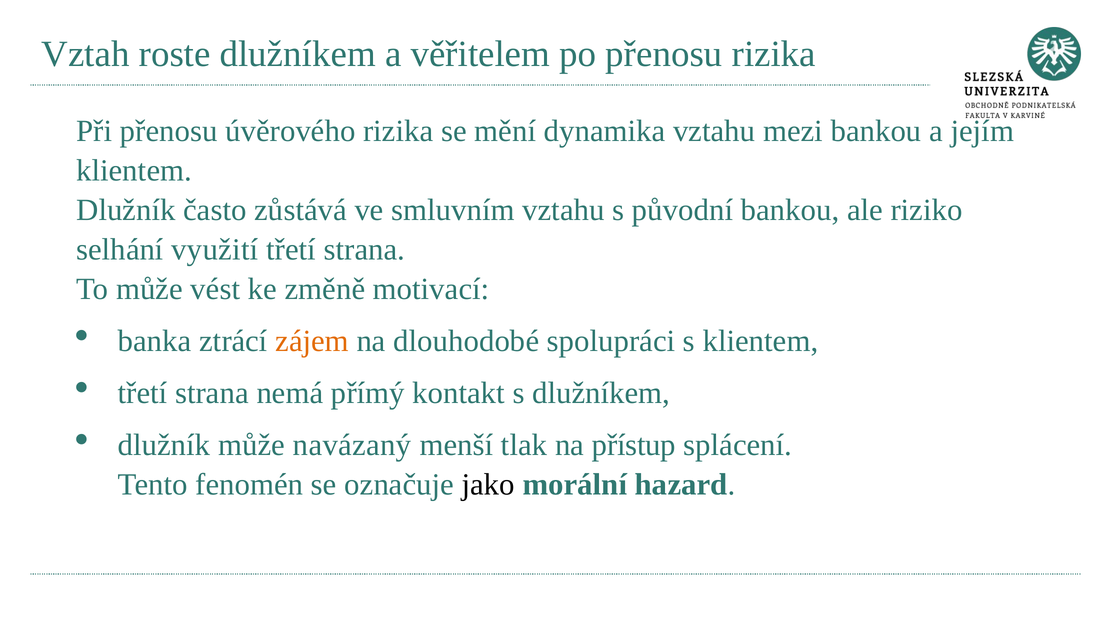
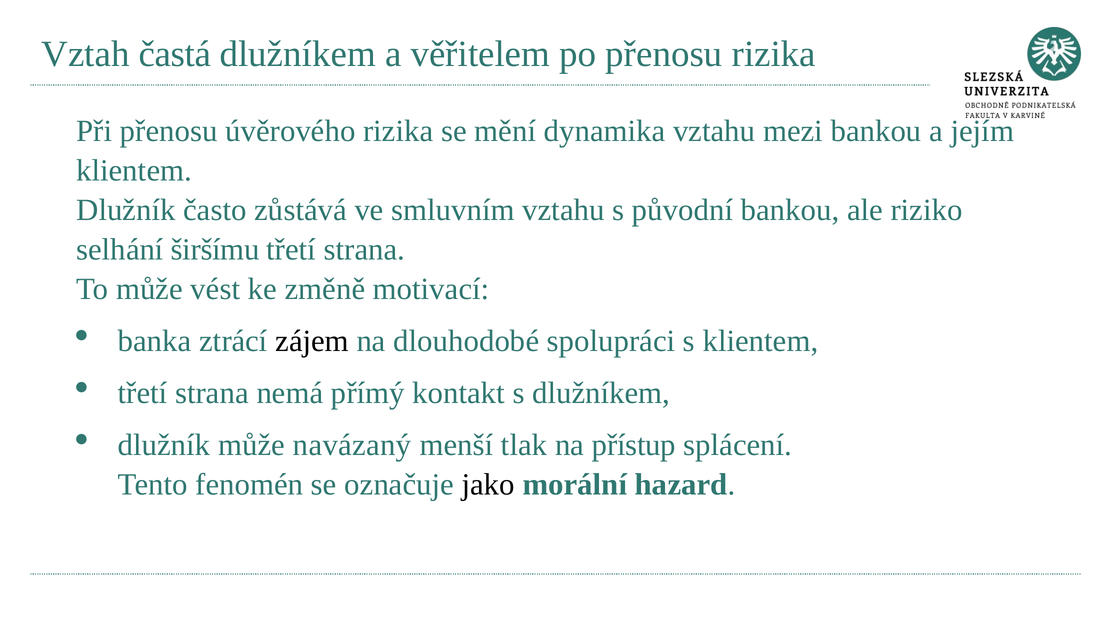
roste: roste -> častá (175, 54)
využití: využití -> širšímu (215, 250)
zájem colour: orange -> black (312, 341)
